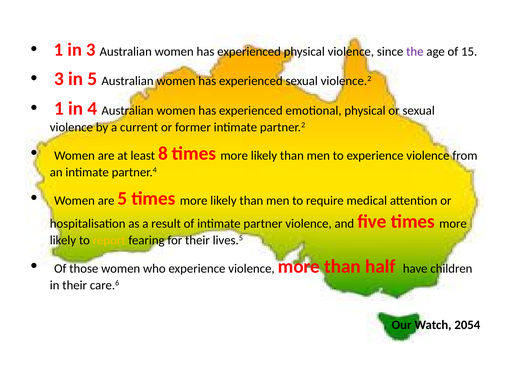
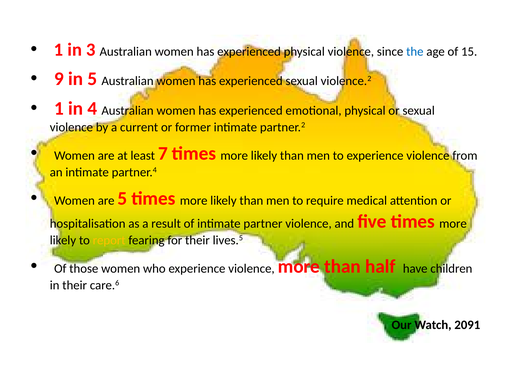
the colour: purple -> blue (415, 51)
3: 3 -> 9 (59, 79)
8: 8 -> 7 (163, 153)
2054: 2054 -> 2091 (467, 324)
